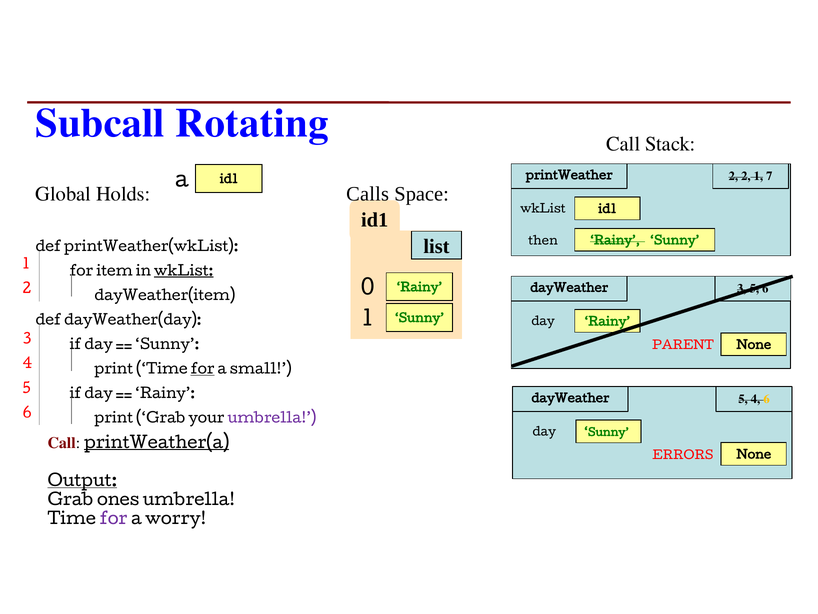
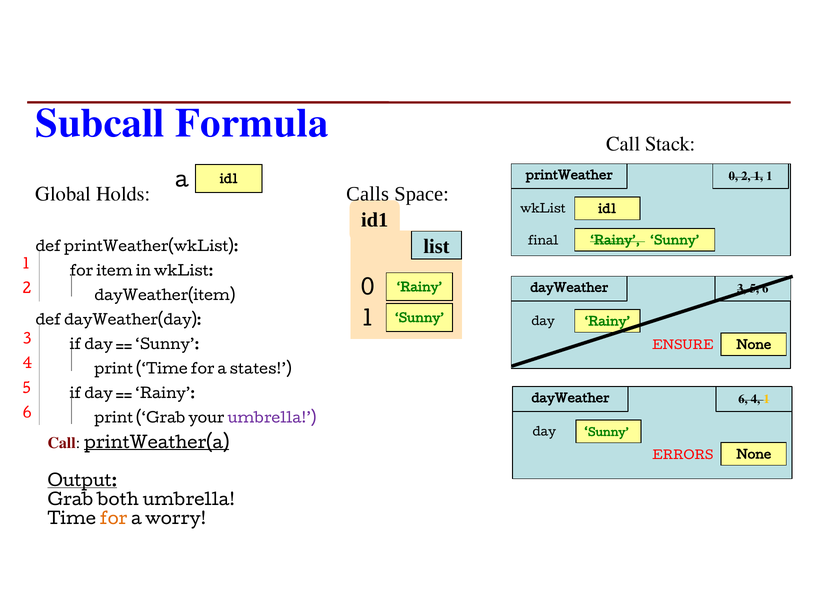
Rotating: Rotating -> Formula (252, 123)
2: 2 -> 0 (733, 176)
1 7: 7 -> 1 (769, 176)
then: then -> final (543, 241)
wkList underline: present -> none (184, 271)
PARENT: PARENT -> ENSURE (683, 345)
for underline: present -> none (203, 369)
small: small -> states (261, 369)
5: 5 -> 6 (743, 399)
4 6: 6 -> 1 (767, 399)
ones: ones -> both (118, 500)
for colour: purple -> orange (114, 519)
